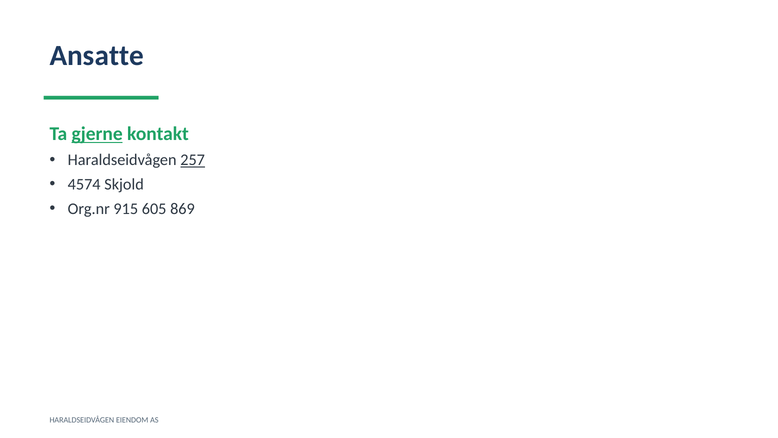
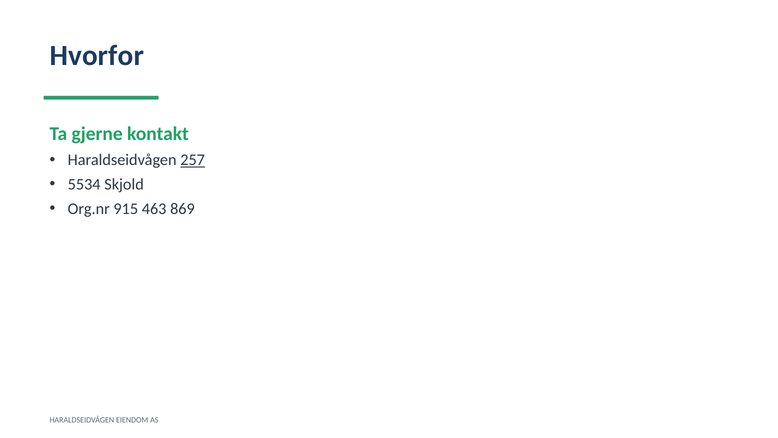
Ansatte: Ansatte -> Hvorfor (97, 56)
gjerne underline: present -> none (97, 134)
4574: 4574 -> 5534 (84, 184)
605: 605 -> 463 (154, 209)
